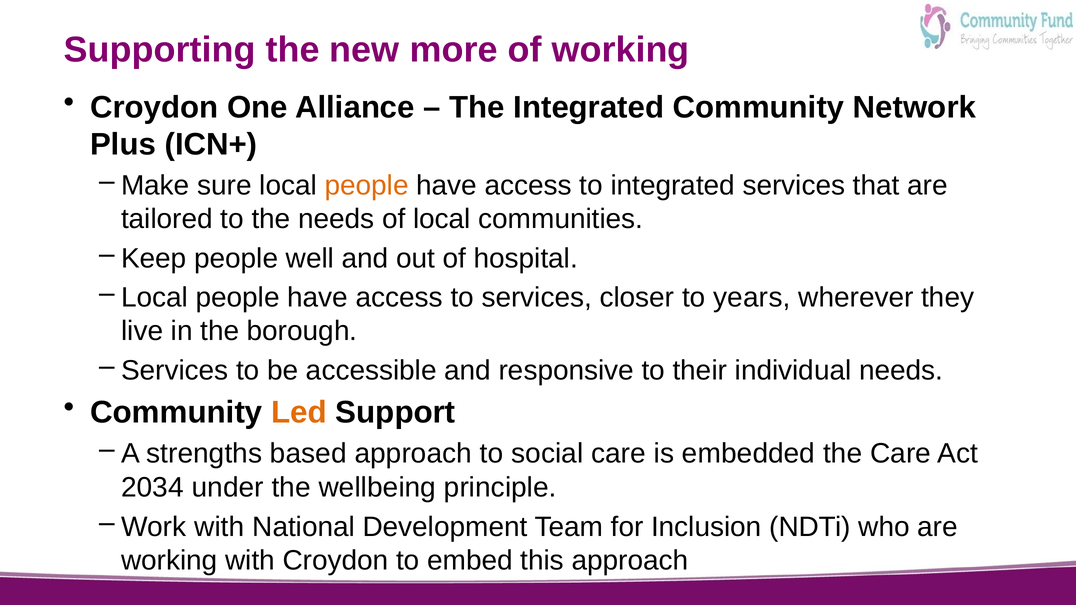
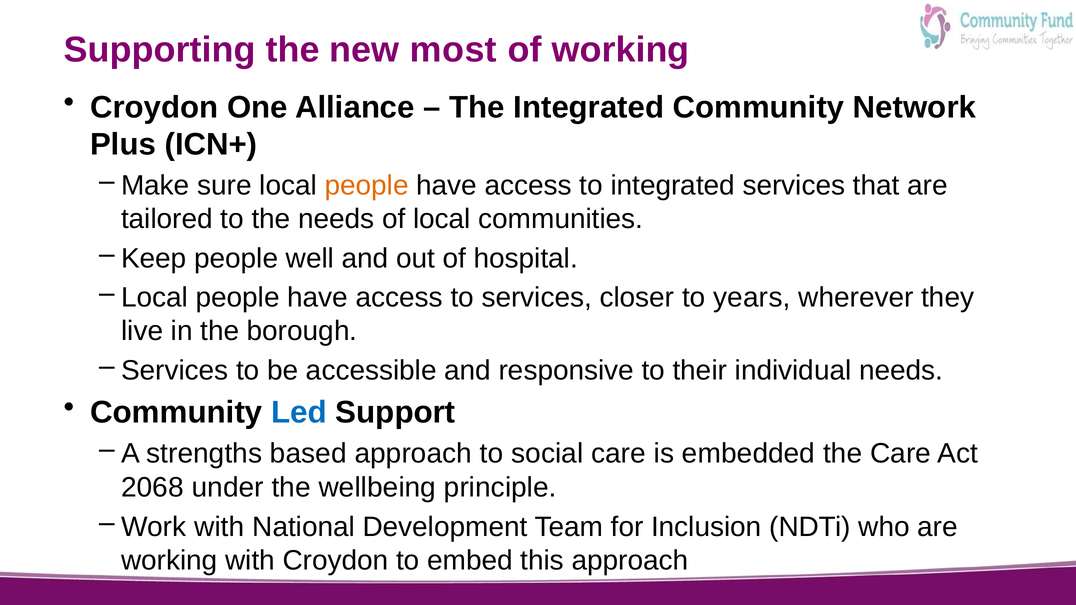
more: more -> most (453, 50)
Led colour: orange -> blue (299, 413)
2034: 2034 -> 2068 (152, 488)
